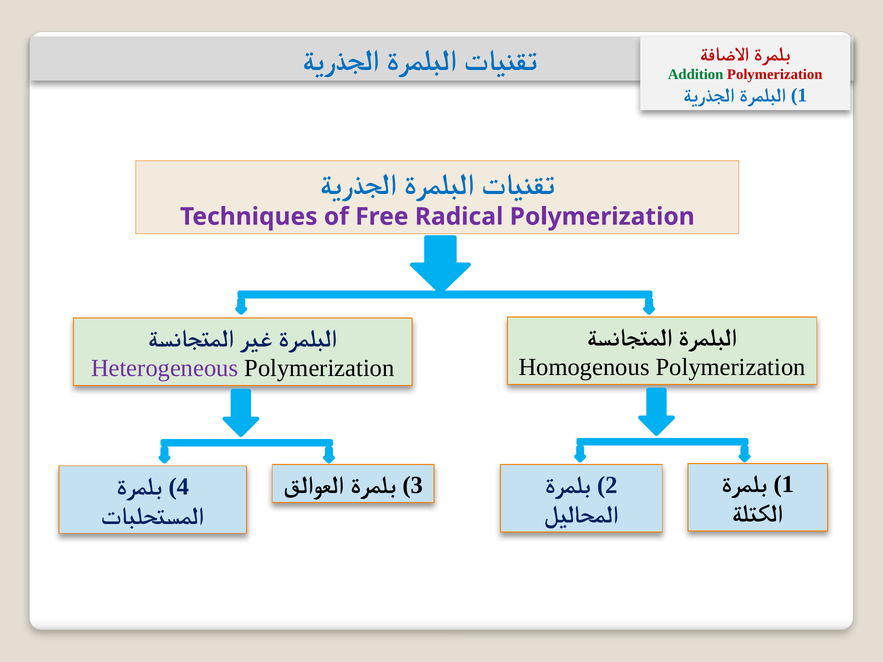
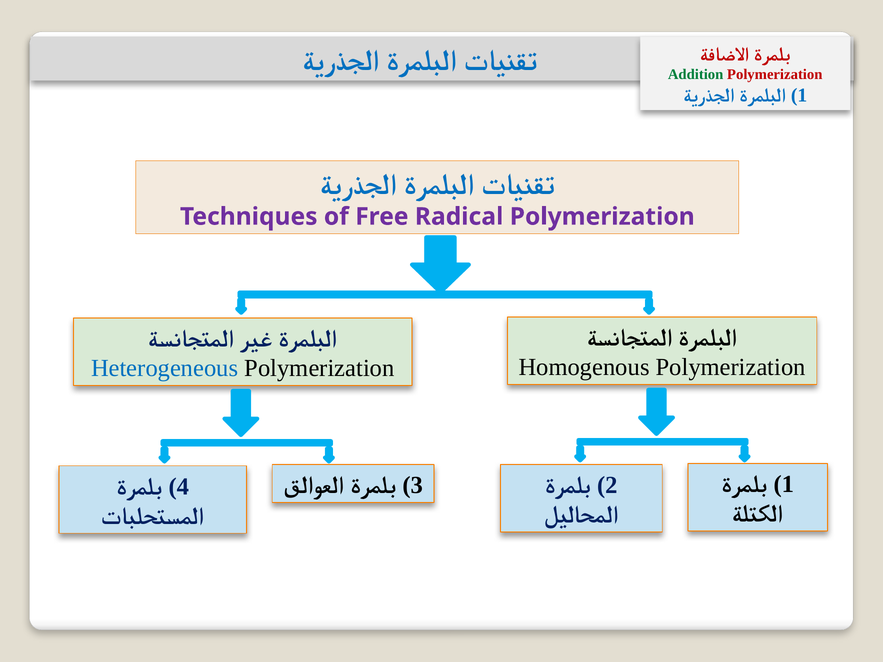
Heterogeneous colour: purple -> blue (165, 368)
